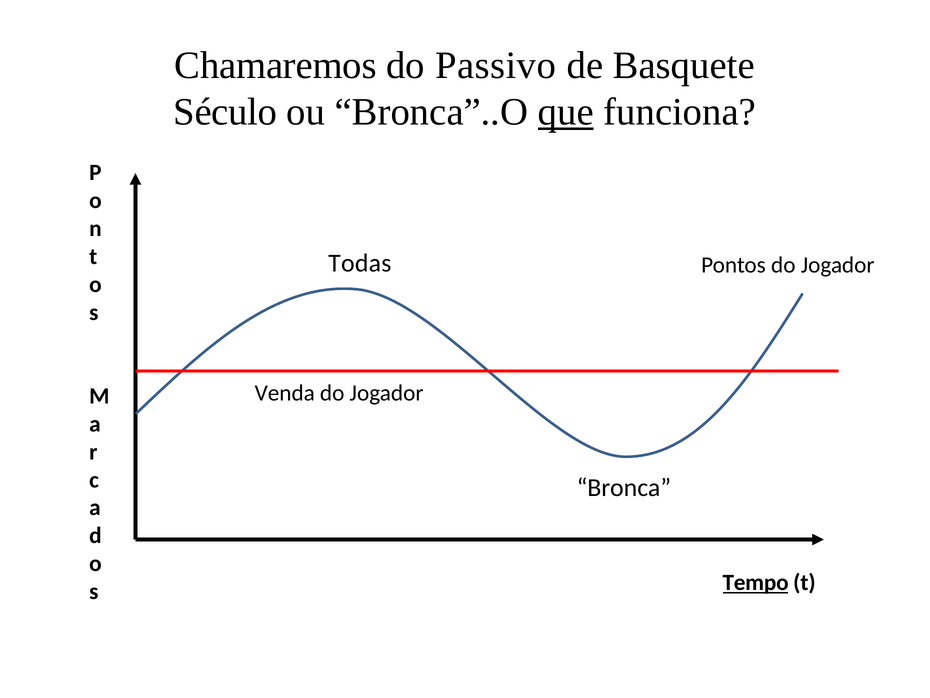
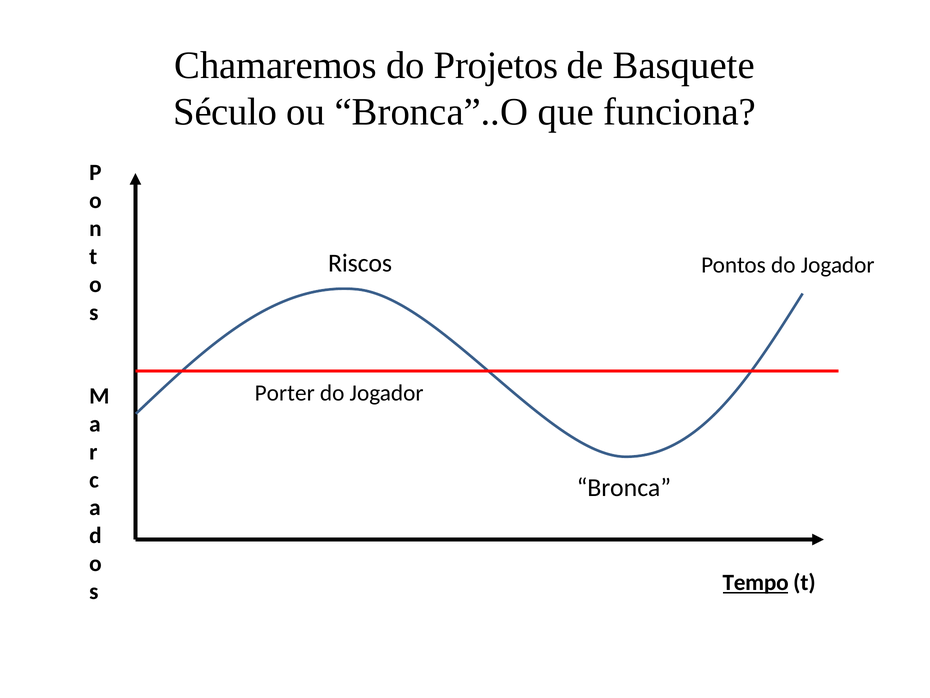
Passivo: Passivo -> Projetos (496, 65)
que underline: present -> none (566, 112)
Todas: Todas -> Riscos (360, 263)
Venda: Venda -> Porter (285, 393)
